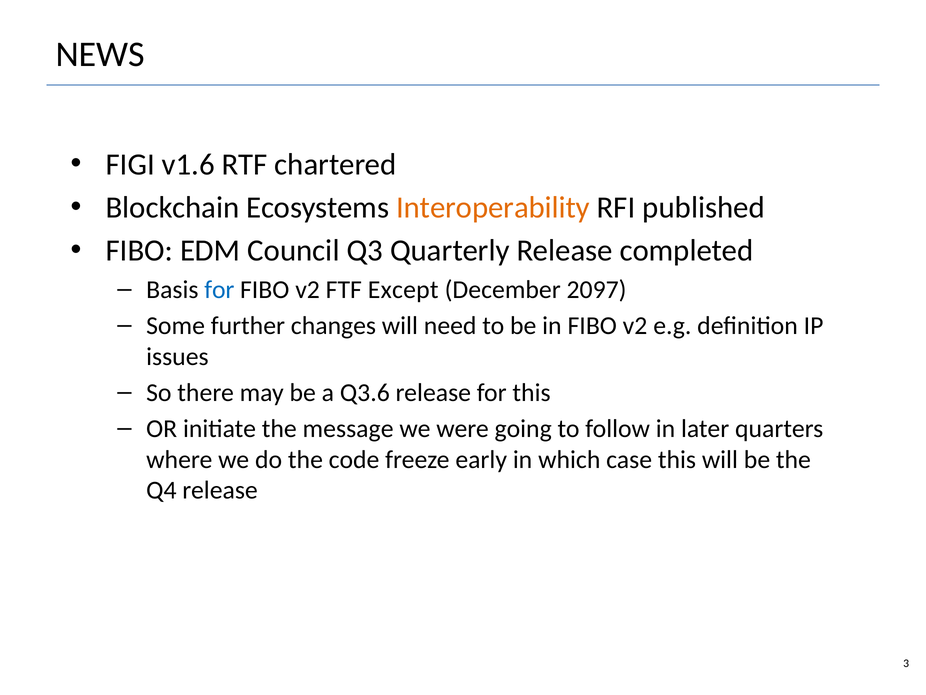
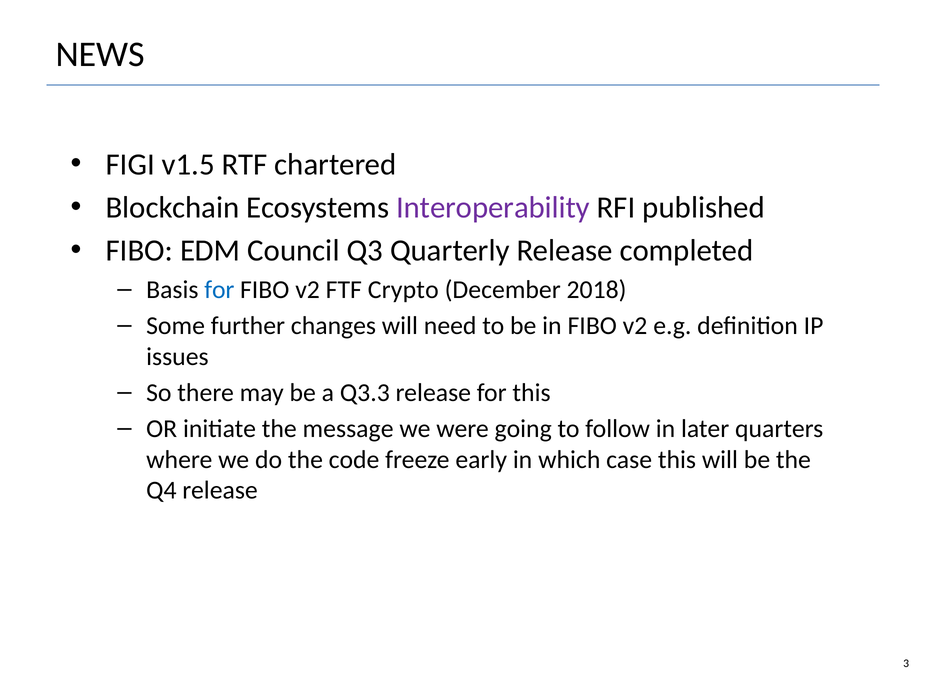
v1.6: v1.6 -> v1.5 (188, 164)
Interoperability colour: orange -> purple (493, 207)
Except: Except -> Crypto (403, 289)
2097: 2097 -> 2018 (597, 289)
Q3.6: Q3.6 -> Q3.3 (365, 392)
